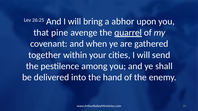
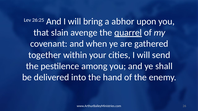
pine: pine -> slain (60, 33)
